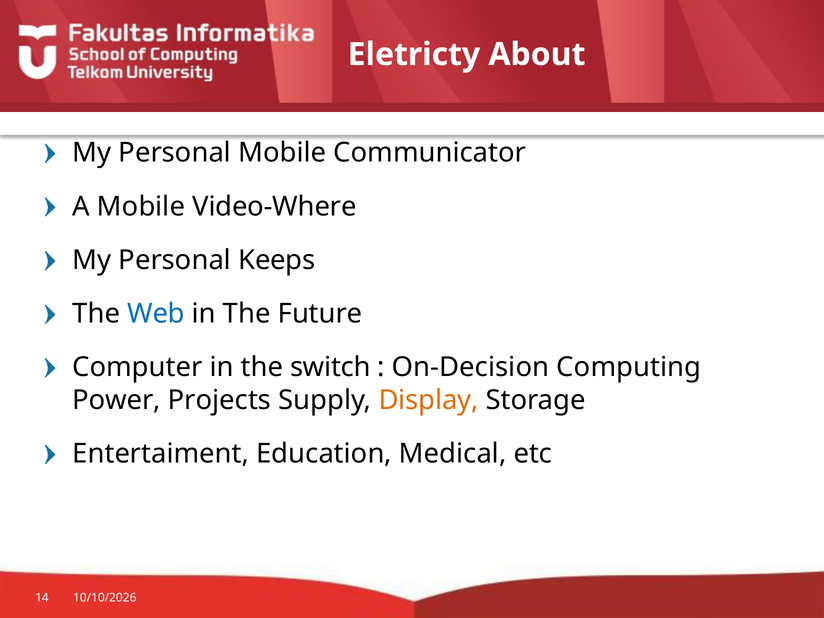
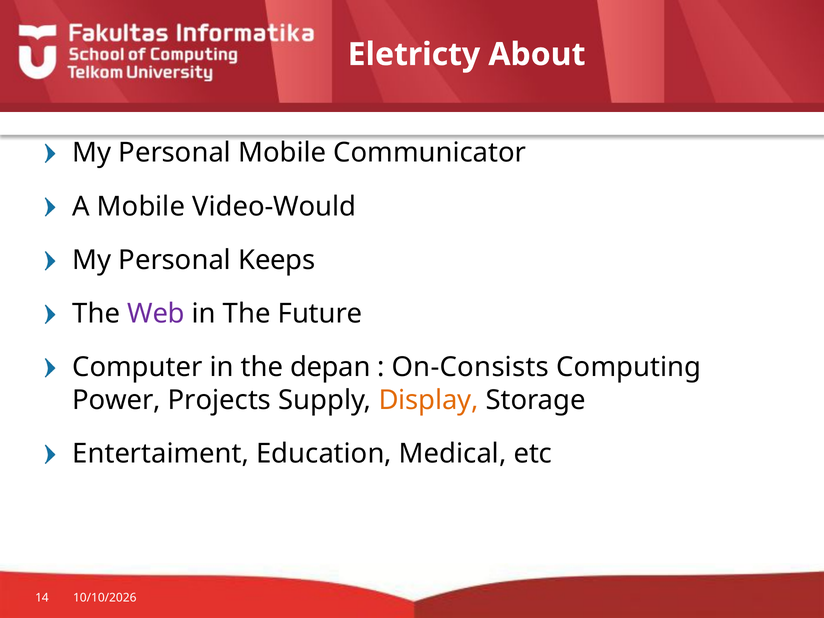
Video-Where: Video-Where -> Video-Would (274, 206)
Web colour: blue -> purple (156, 314)
switch: switch -> depan (330, 367)
On-Decision: On-Decision -> On-Consists (470, 367)
